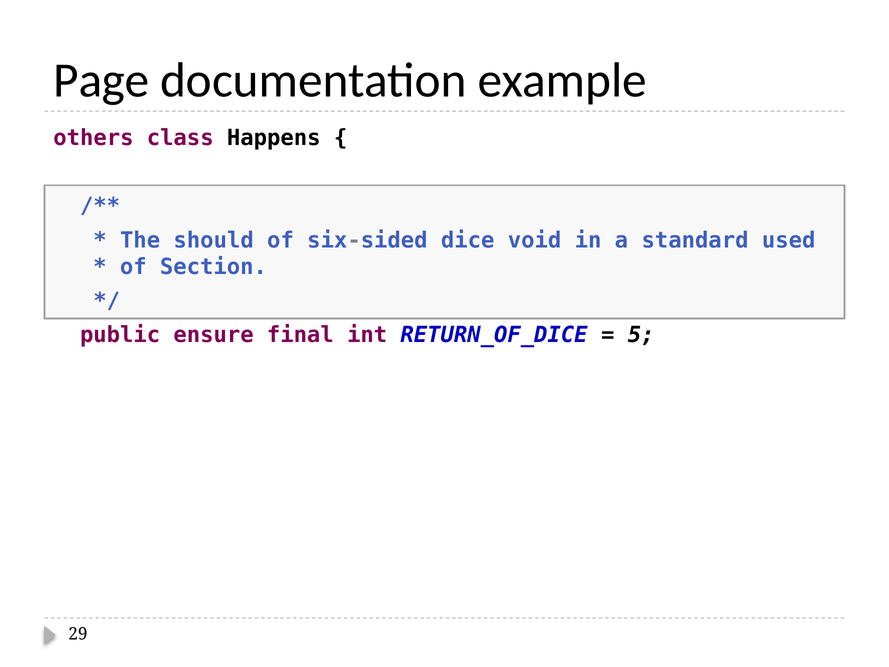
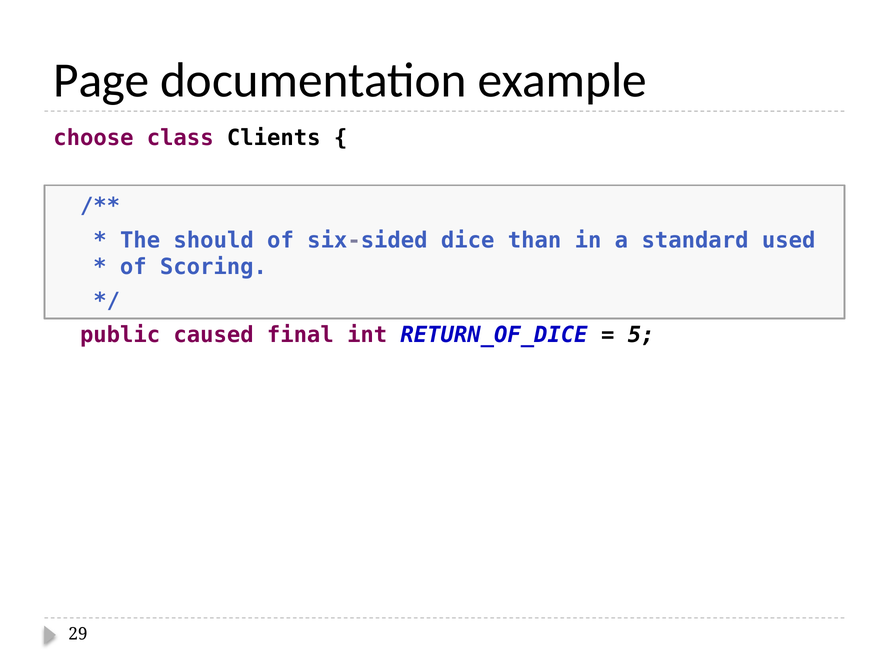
others: others -> choose (93, 138)
Happens: Happens -> Clients (274, 138)
void: void -> than (535, 240)
Section: Section -> Scoring (213, 267)
ensure: ensure -> caused (214, 335)
